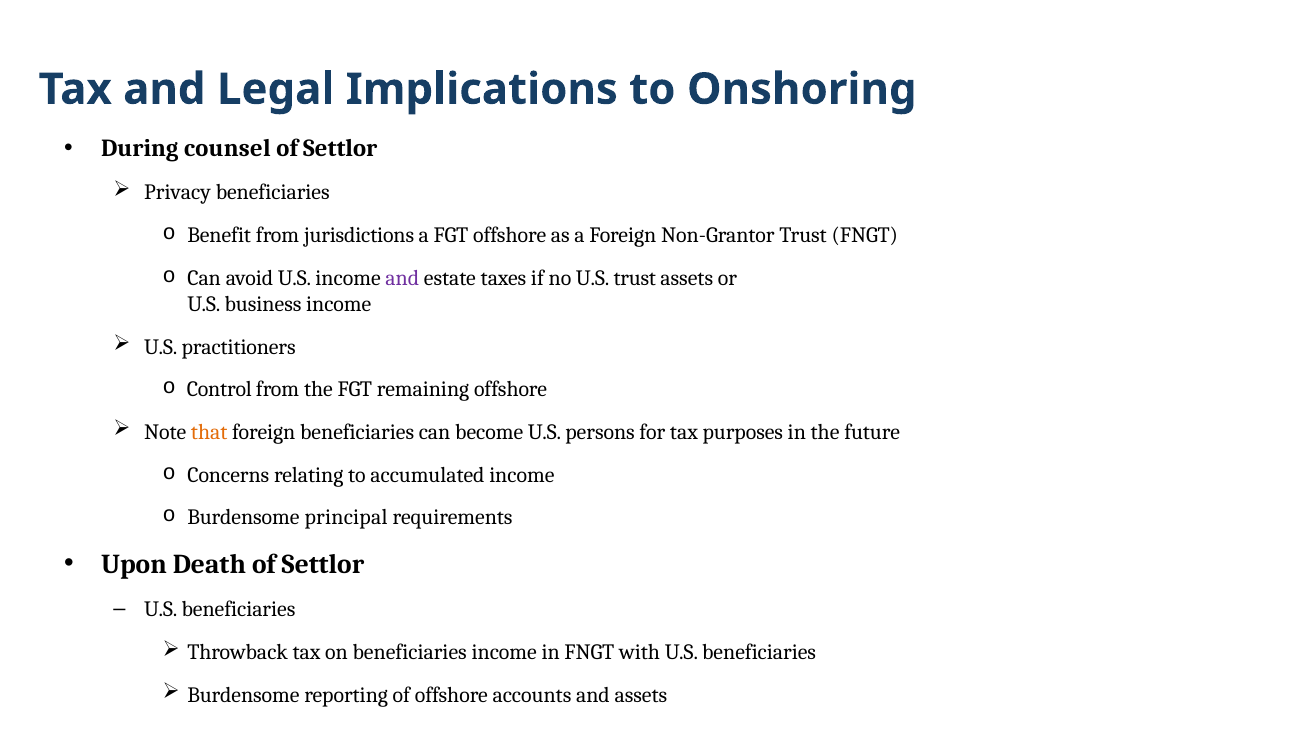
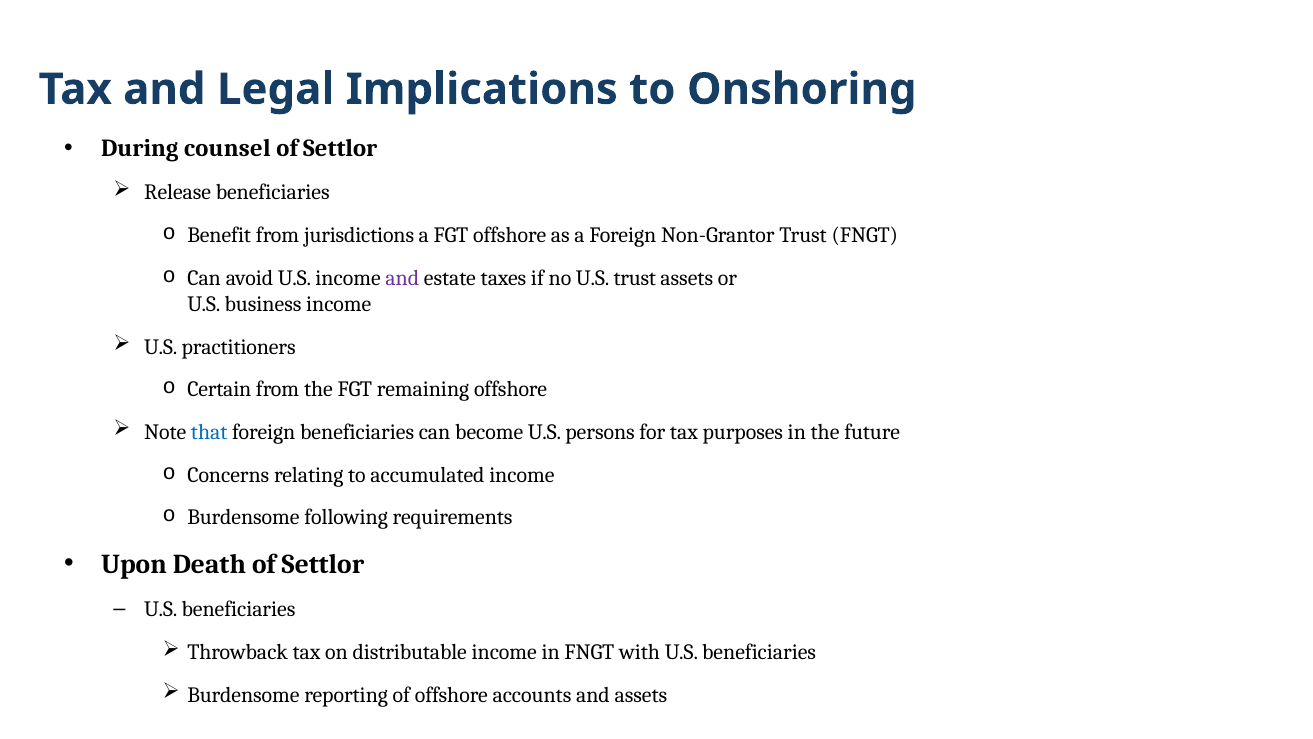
Privacy: Privacy -> Release (178, 192)
Control: Control -> Certain (219, 389)
that colour: orange -> blue (209, 432)
principal: principal -> following (346, 517)
on beneficiaries: beneficiaries -> distributable (410, 652)
